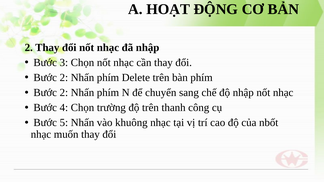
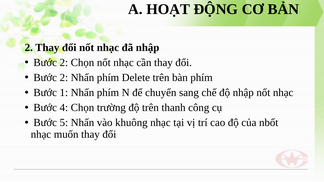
3: 3 -> 2 (64, 63)
2: 2 -> 1 (64, 93)
